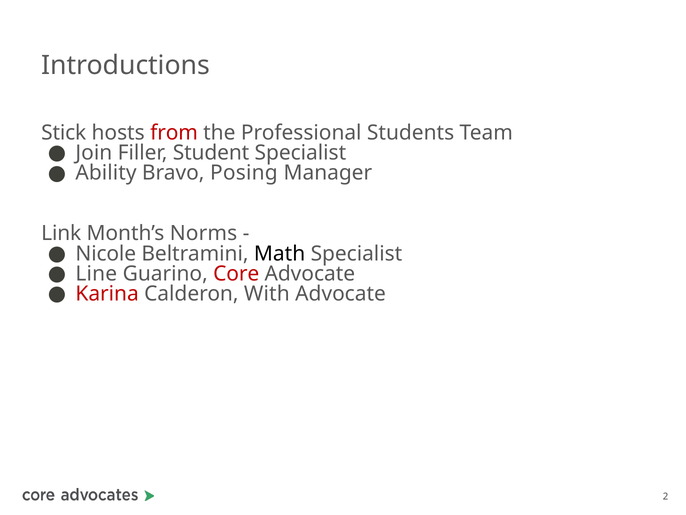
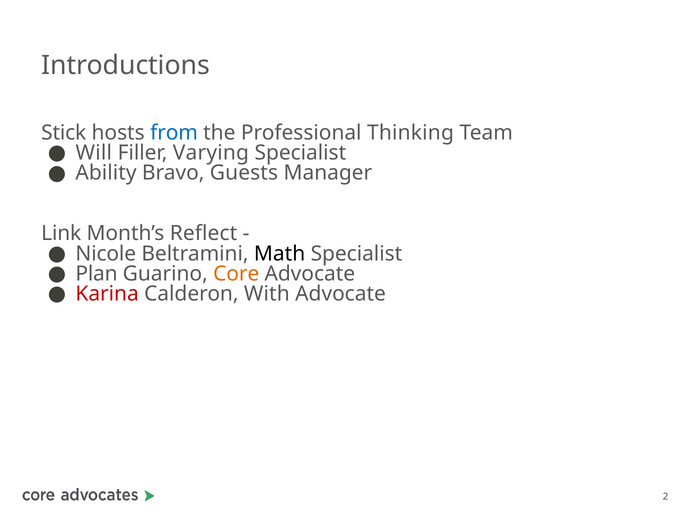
from colour: red -> blue (174, 133)
Students: Students -> Thinking (410, 133)
Join: Join -> Will (94, 153)
Student: Student -> Varying (211, 153)
Posing: Posing -> Guests (244, 173)
Norms: Norms -> Reflect (204, 233)
Line: Line -> Plan (97, 273)
Core colour: red -> orange (236, 273)
